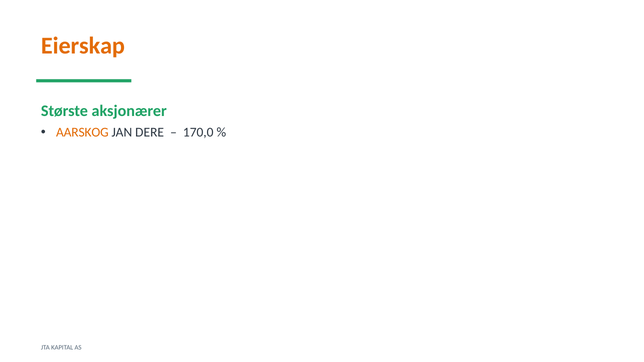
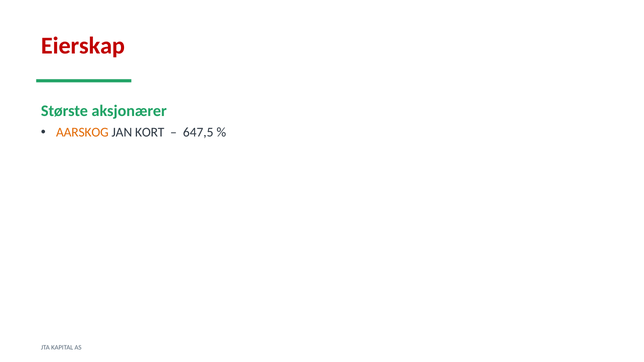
Eierskap colour: orange -> red (83, 46)
DERE: DERE -> KORT (150, 132)
170,0: 170,0 -> 647,5 (198, 132)
